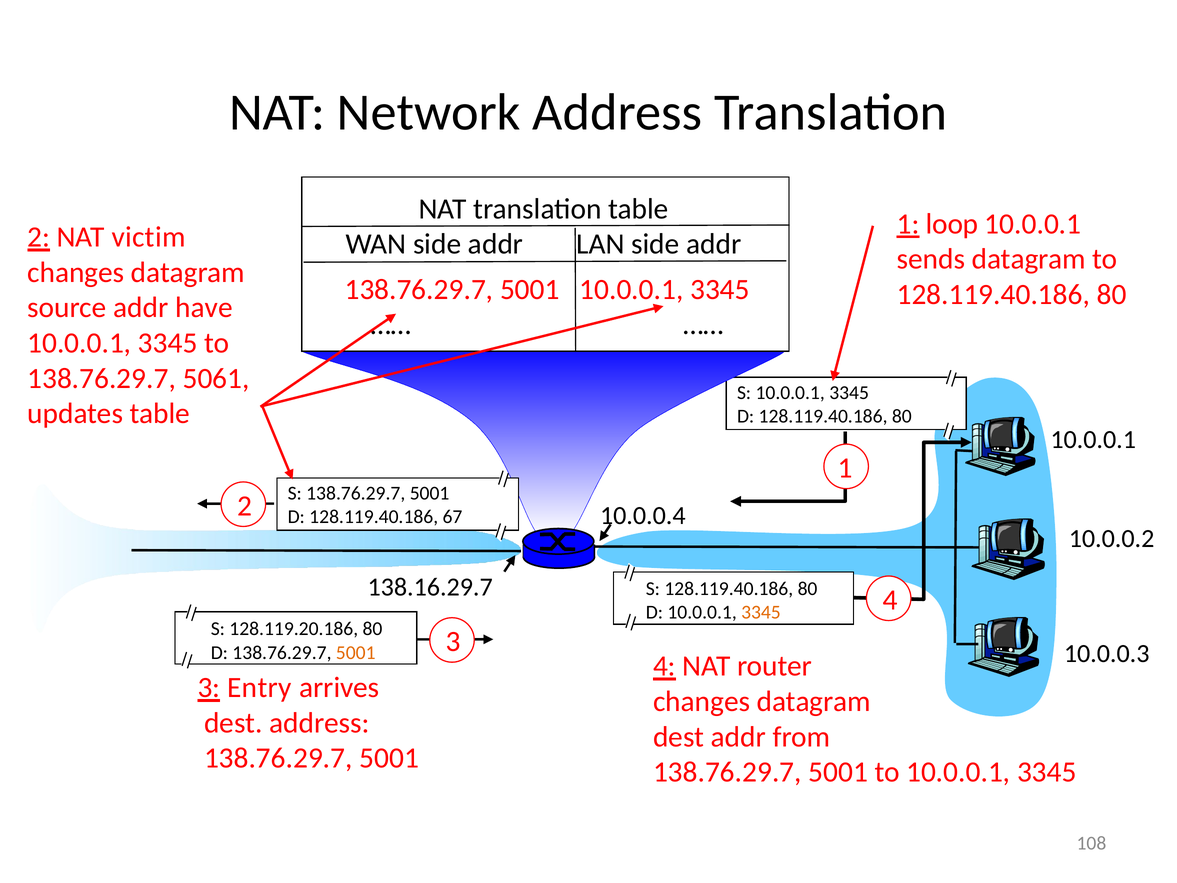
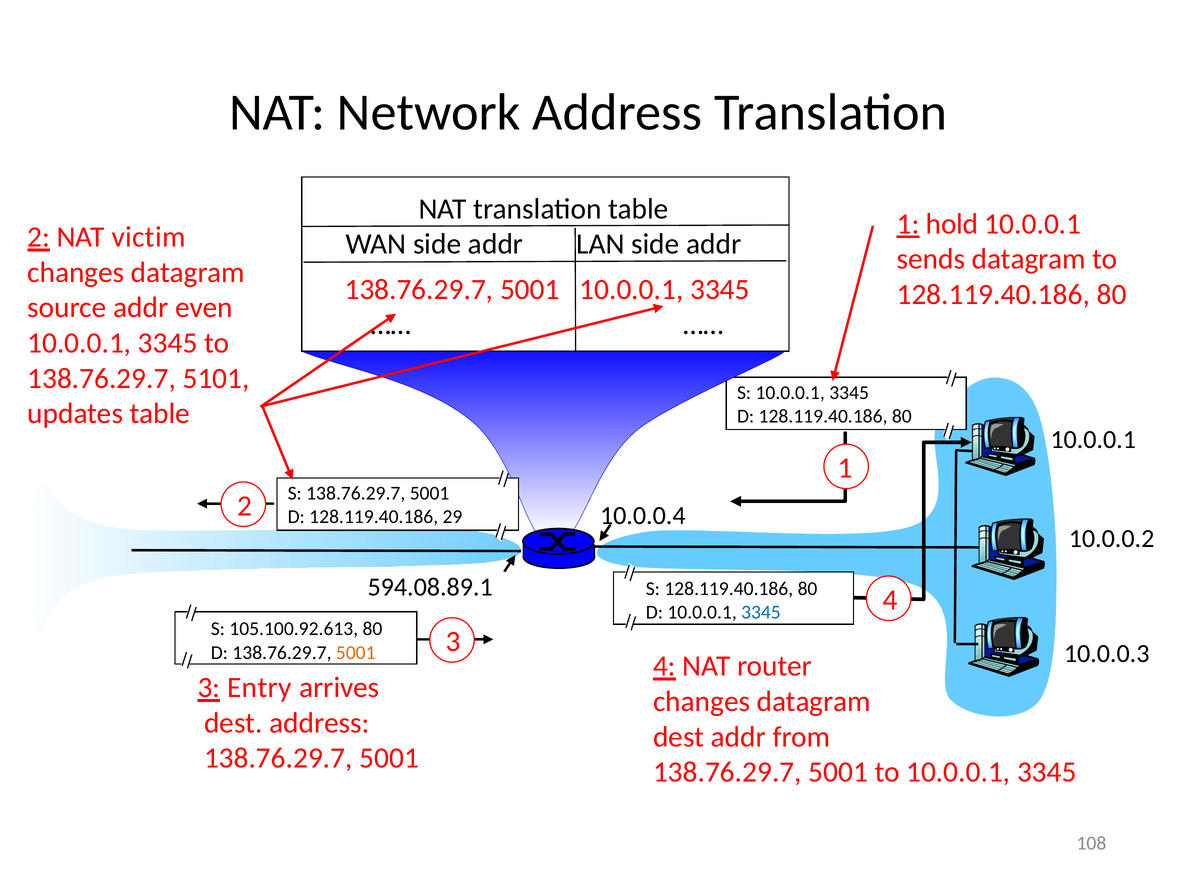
loop: loop -> hold (952, 224)
have: have -> even (204, 308)
5061: 5061 -> 5101 (216, 378)
67: 67 -> 29 (452, 517)
138.16.29.7: 138.16.29.7 -> 594.08.89.1 (430, 587)
3345 colour: orange -> blue (761, 612)
128.119.20.186: 128.119.20.186 -> 105.100.92.613 (294, 629)
